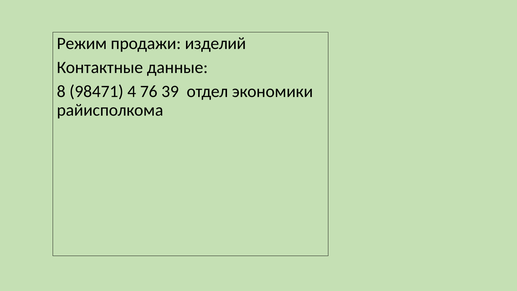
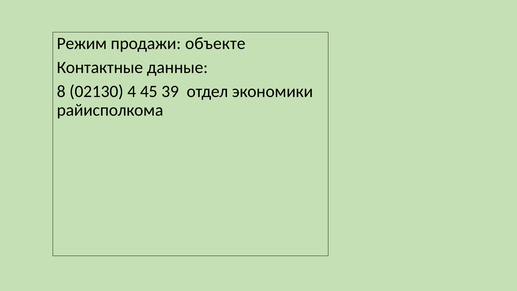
изделий: изделий -> объекте (215, 43)
98471: 98471 -> 02130 (96, 91)
76: 76 -> 45 (149, 91)
